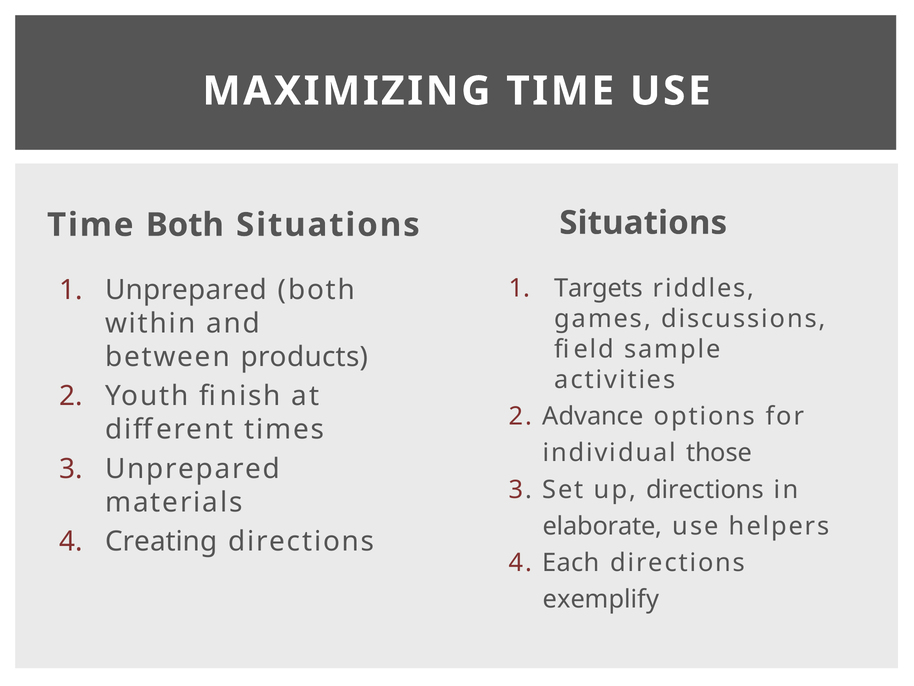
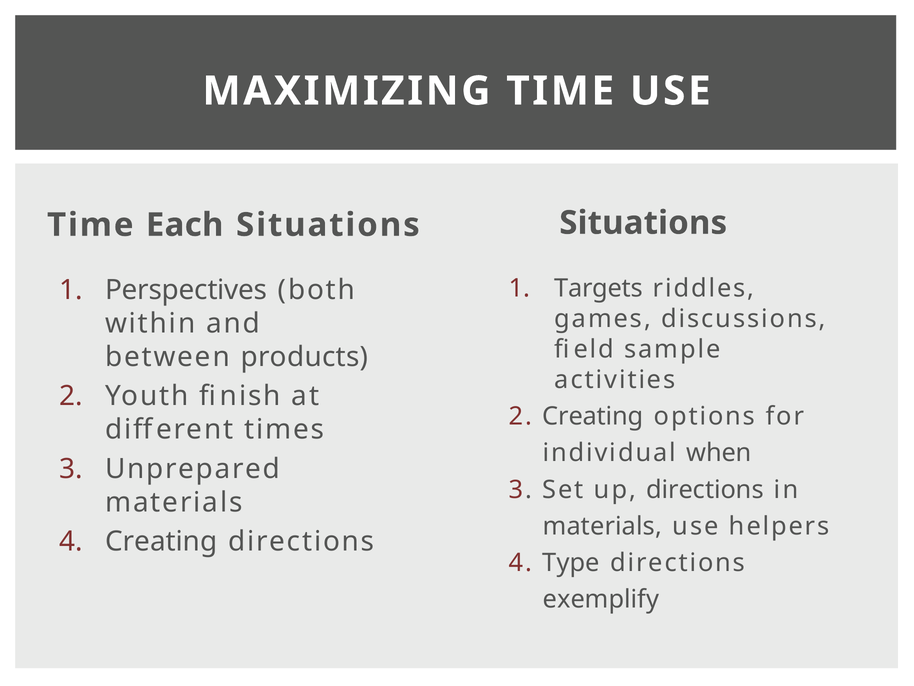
Time Both: Both -> Each (185, 225)
Unprepared: Unprepared -> Perspectives (186, 290)
2 Advance: Advance -> Creating (593, 416)
those: those -> when (719, 453)
elaborate: elaborate -> materials (602, 526)
Each: Each -> Type (571, 562)
